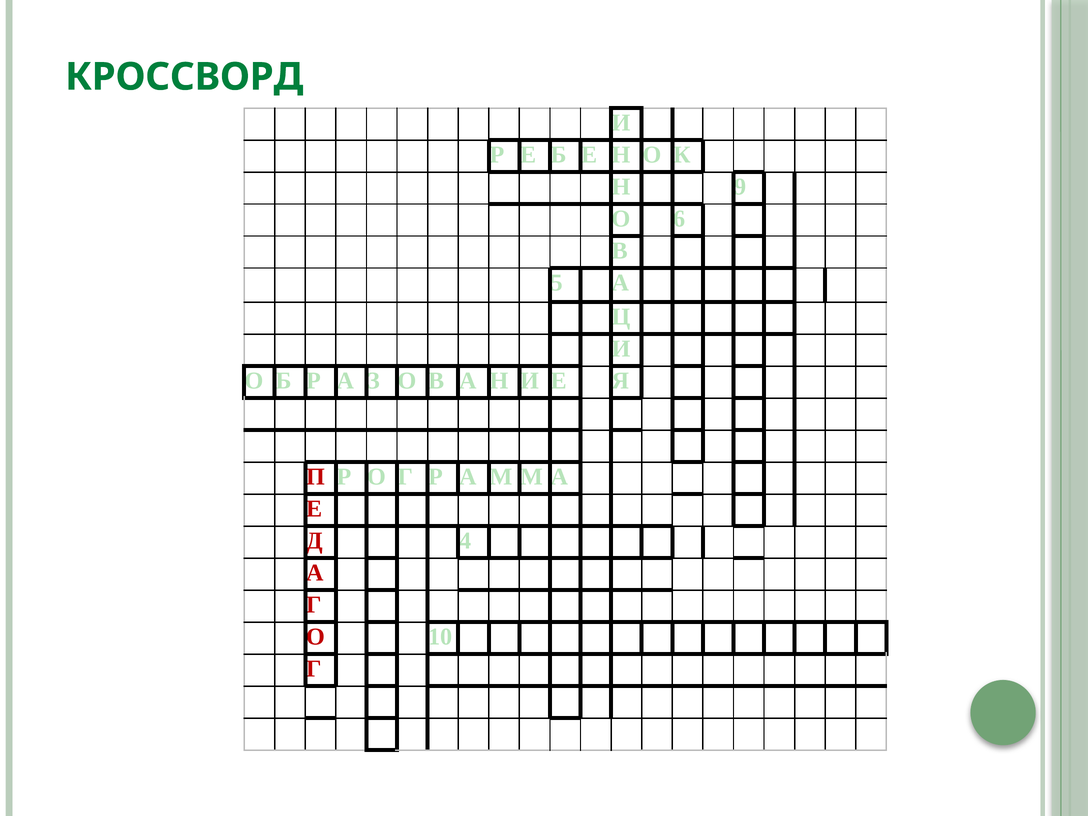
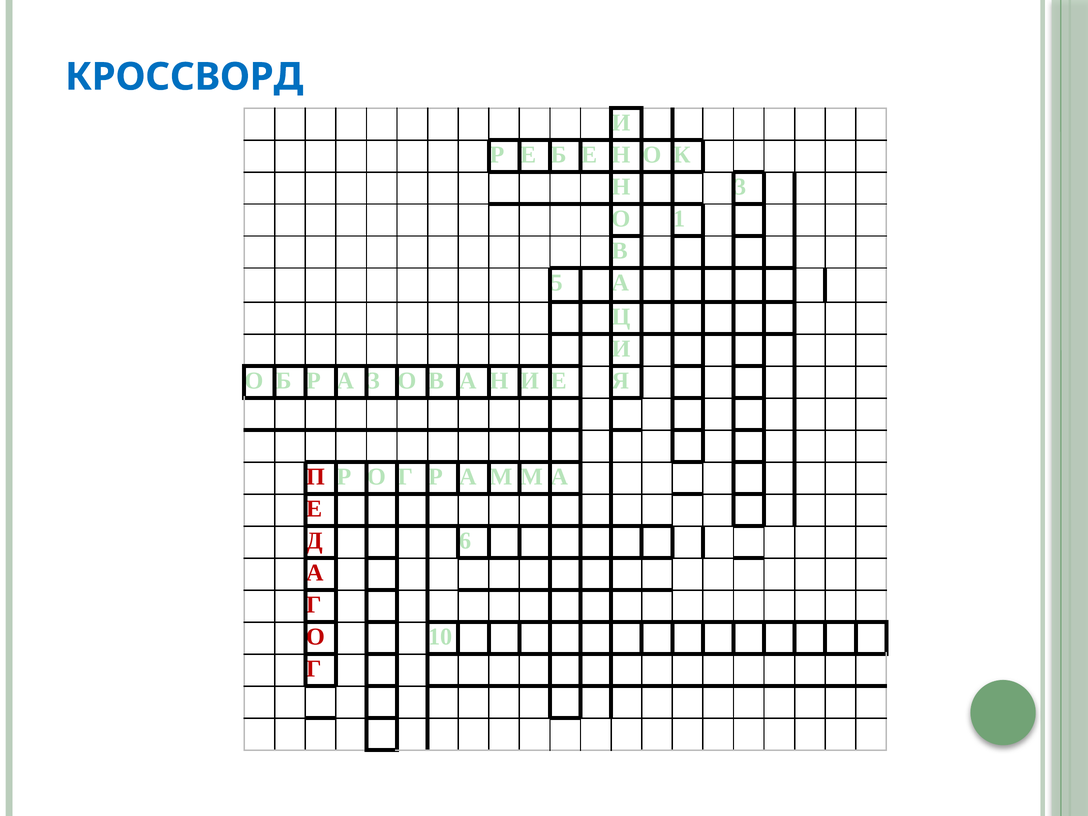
КРОССВОРД colour: green -> blue (184, 77)
9: 9 -> 3 (740, 187)
6: 6 -> 1 (679, 219)
4: 4 -> 6 (465, 541)
